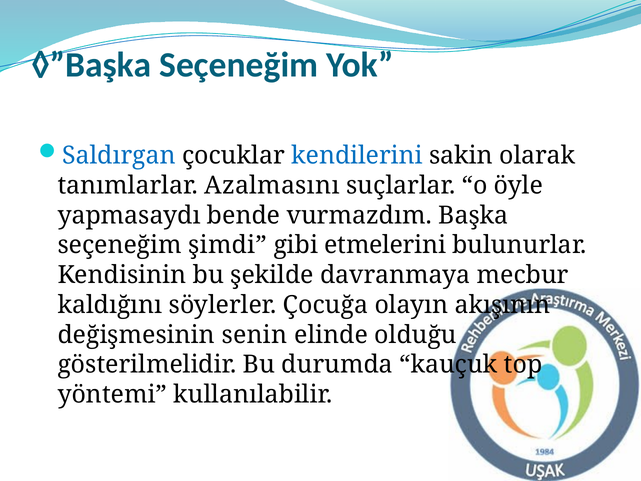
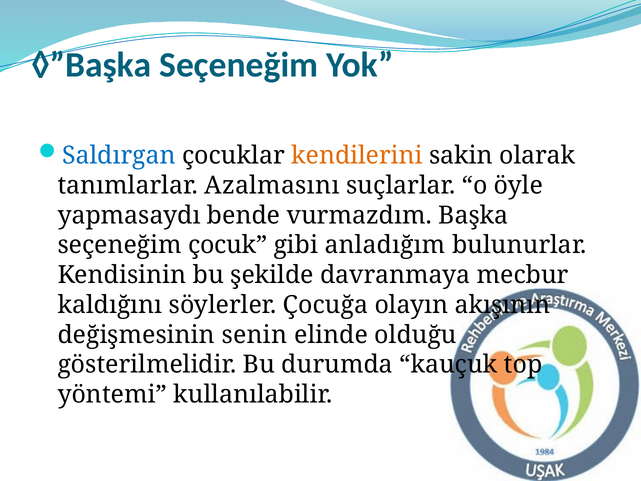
kendilerini colour: blue -> orange (357, 155)
şimdi: şimdi -> çocuk (228, 245)
etmelerini: etmelerini -> anladığım (385, 245)
